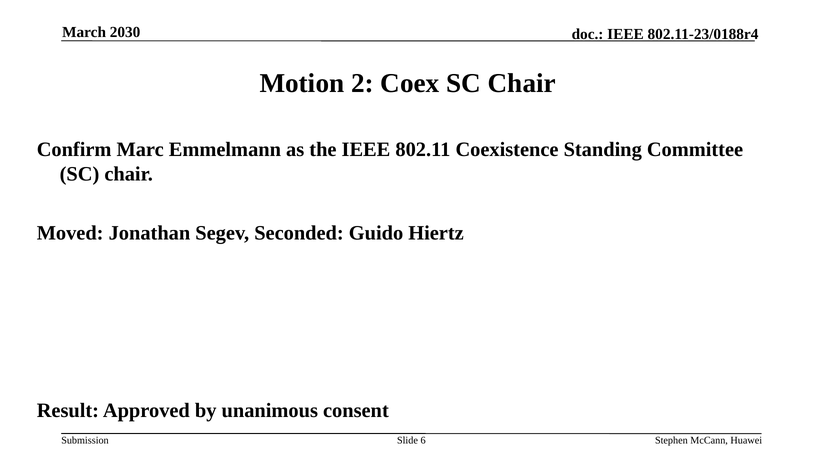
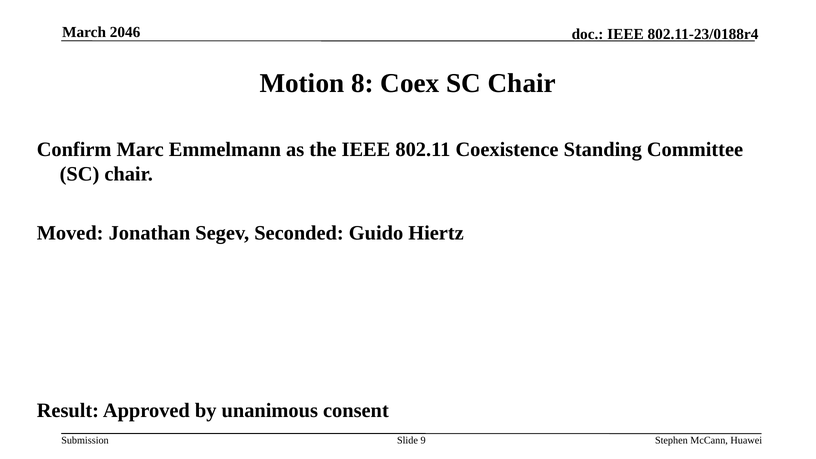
2030: 2030 -> 2046 (125, 32)
2: 2 -> 8 (362, 83)
6: 6 -> 9 (423, 440)
